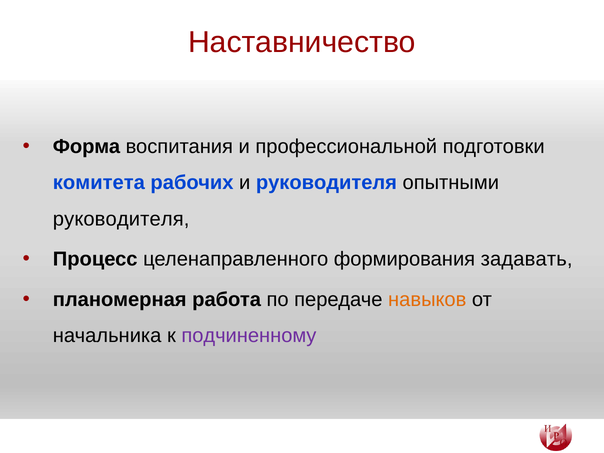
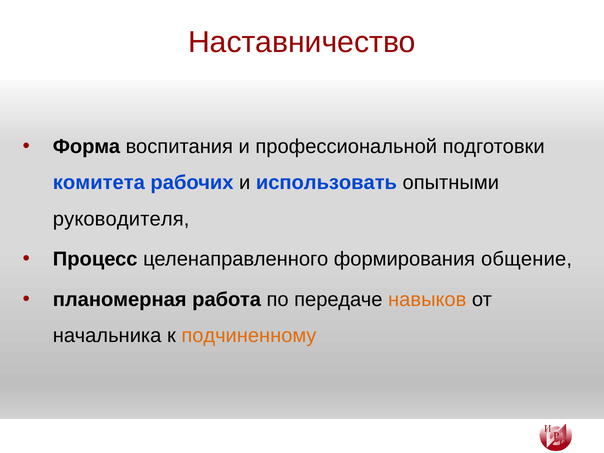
и руководителя: руководителя -> использовать (326, 183)
задавать: задавать -> общение (527, 259)
подчиненному colour: purple -> orange (249, 336)
